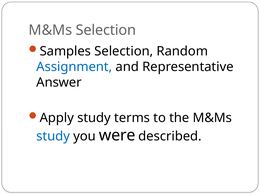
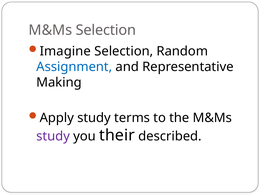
Samples: Samples -> Imagine (65, 51)
Answer: Answer -> Making (59, 82)
study colour: blue -> purple (53, 136)
were: were -> their (117, 135)
